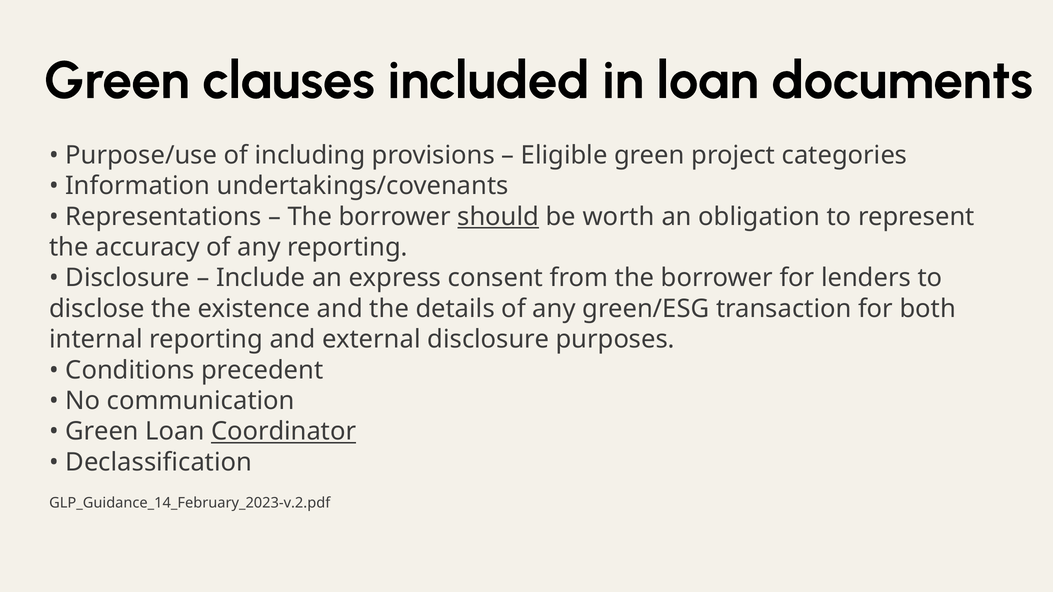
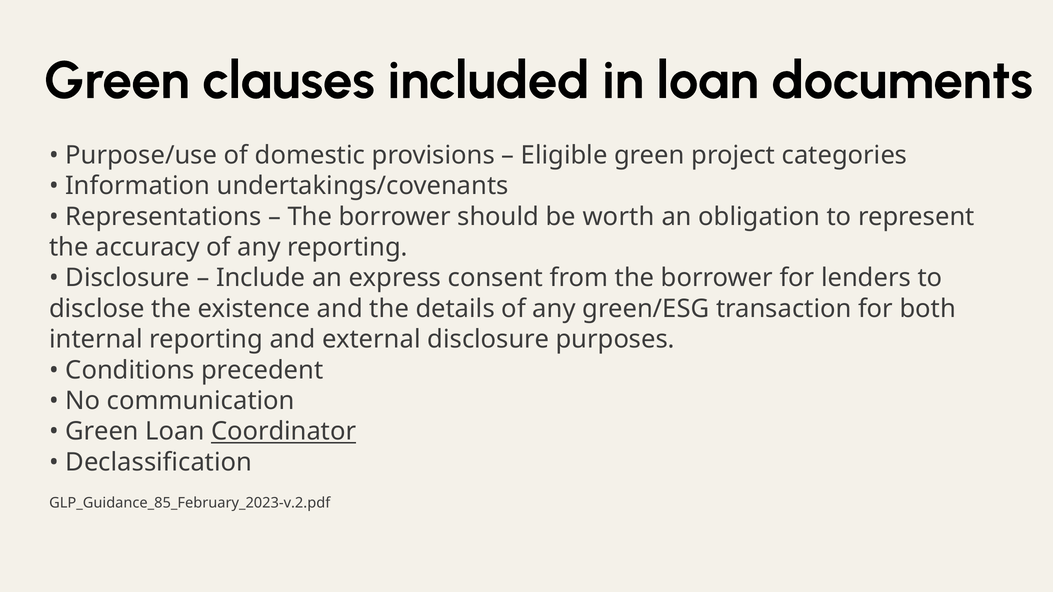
including: including -> domestic (310, 155)
should underline: present -> none (498, 217)
GLP_Guidance_14_February_2023-v.2.pdf: GLP_Guidance_14_February_2023-v.2.pdf -> GLP_Guidance_85_February_2023-v.2.pdf (190, 503)
